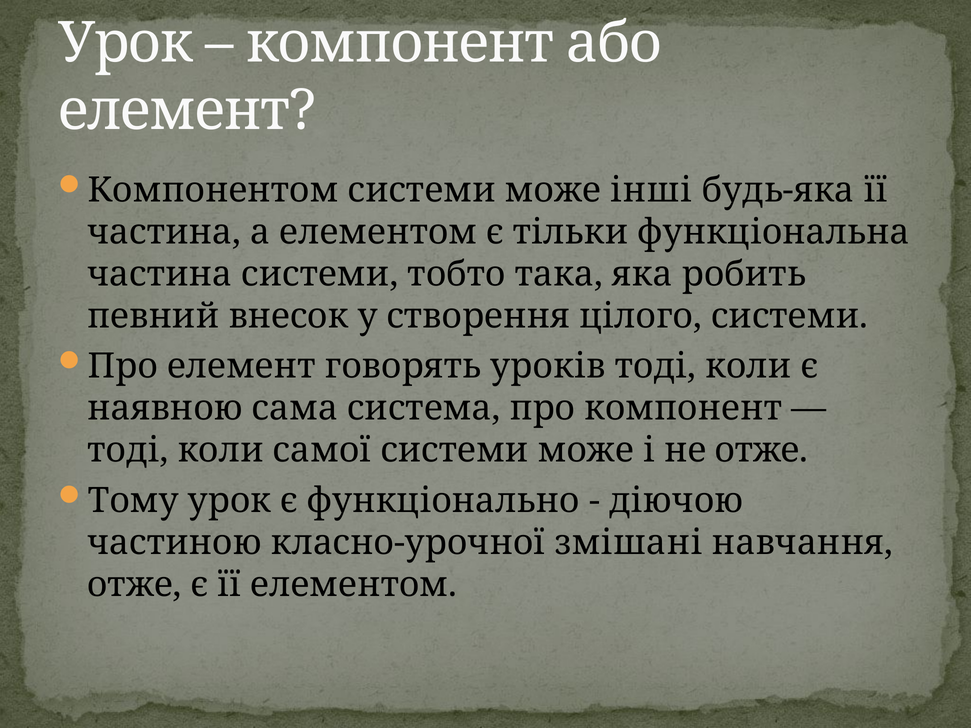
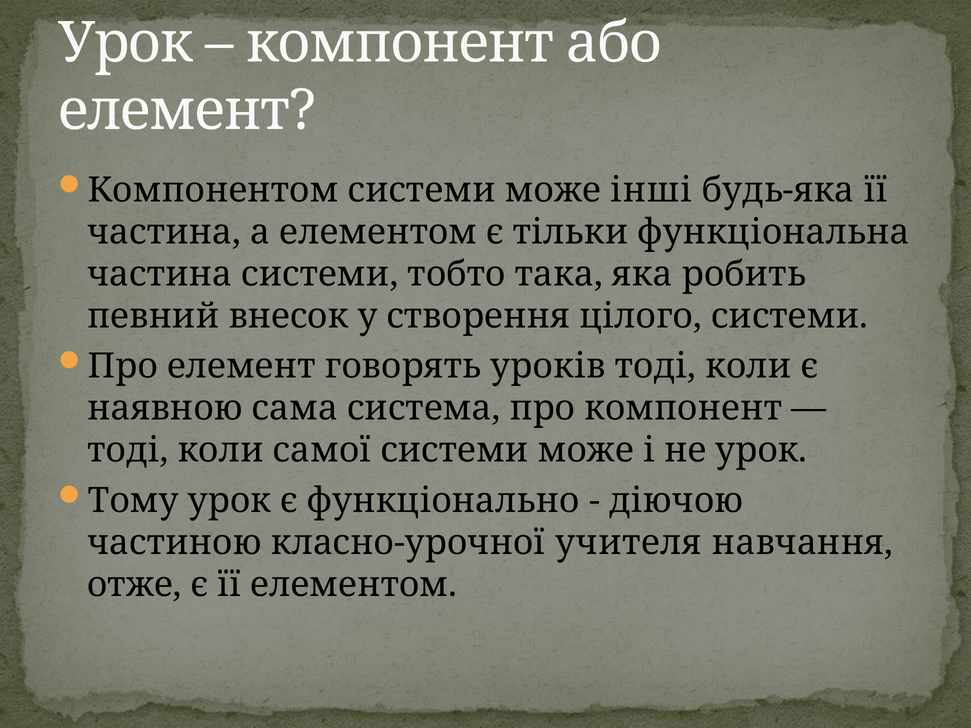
не отже: отже -> урок (761, 450)
змішані: змішані -> учителя (629, 543)
